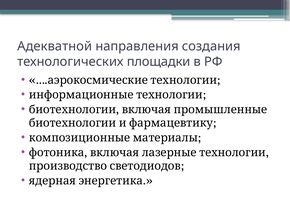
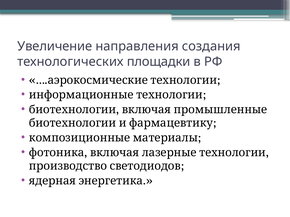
Адекватной: Адекватной -> Увеличение (55, 46)
